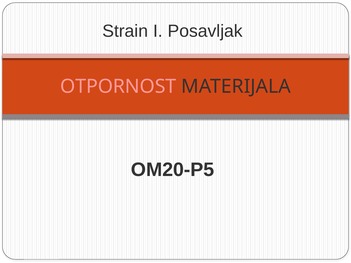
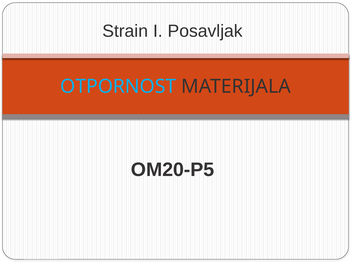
OTPORNOST colour: pink -> light blue (118, 86)
